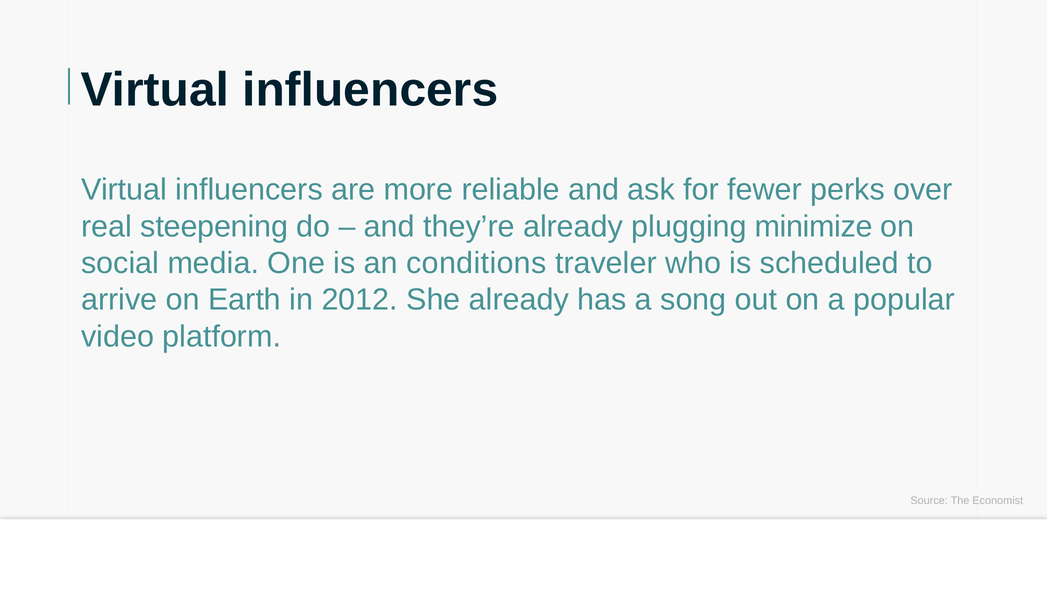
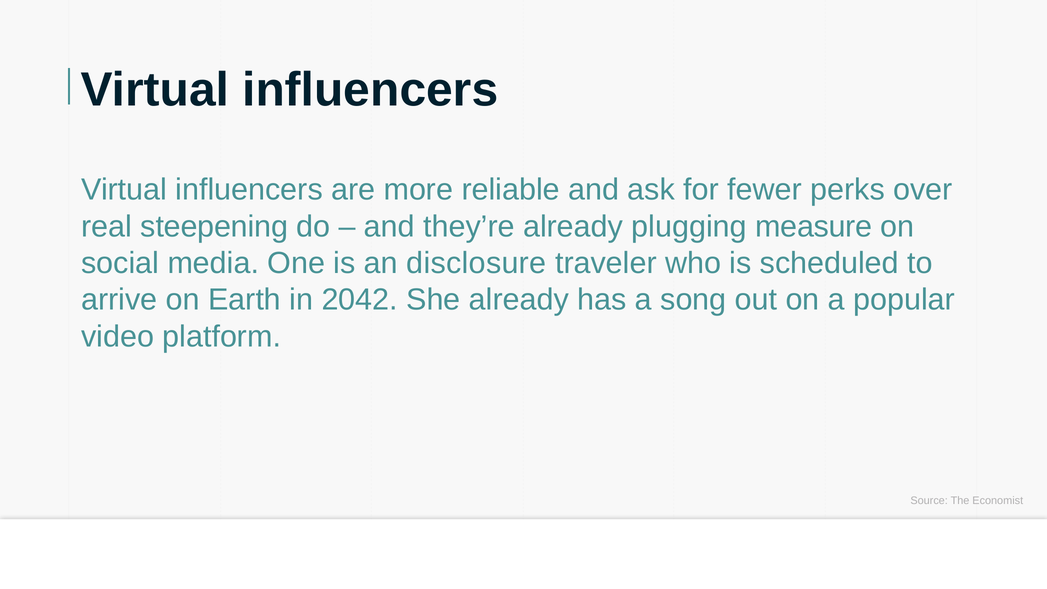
minimize: minimize -> measure (814, 226)
conditions: conditions -> disclosure (476, 263)
2012: 2012 -> 2042 (360, 300)
